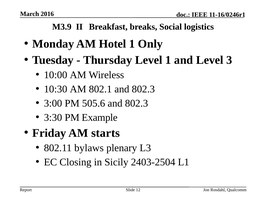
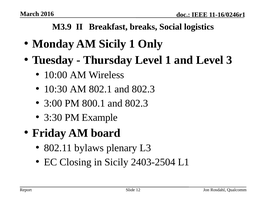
AM Hotel: Hotel -> Sicily (113, 44)
505.6: 505.6 -> 800.1 (94, 103)
starts: starts -> board (106, 133)
